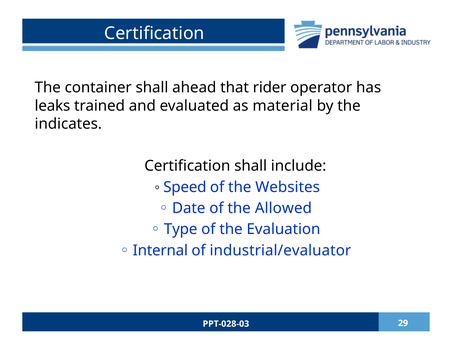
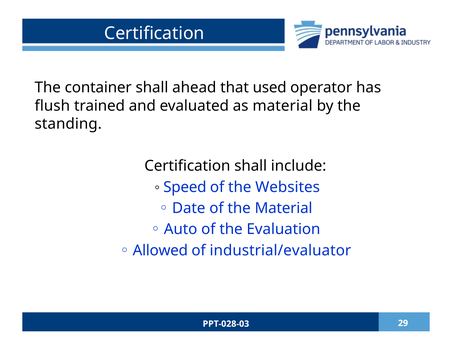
rider: rider -> used (270, 88)
leaks: leaks -> flush (52, 106)
indicates: indicates -> standing (68, 124)
the Allowed: Allowed -> Material (284, 208)
Type: Type -> Auto (181, 229)
Internal: Internal -> Allowed (160, 250)
